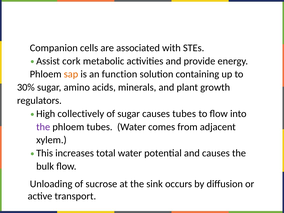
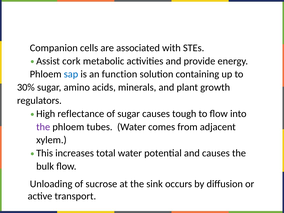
sap colour: orange -> blue (71, 74)
collectively: collectively -> reflectance (81, 114)
causes tubes: tubes -> tough (184, 114)
